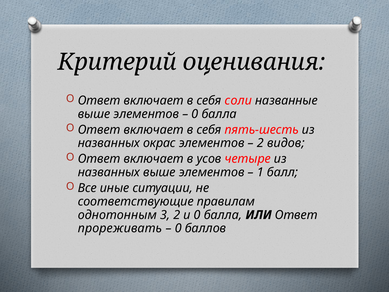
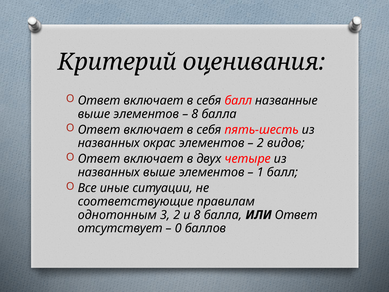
себя соли: соли -> балл (238, 100)
0: 0 -> 8 (195, 114)
усов: усов -> двух (209, 159)
и 0: 0 -> 8 (197, 215)
прореживать: прореживать -> отсутствует (120, 228)
